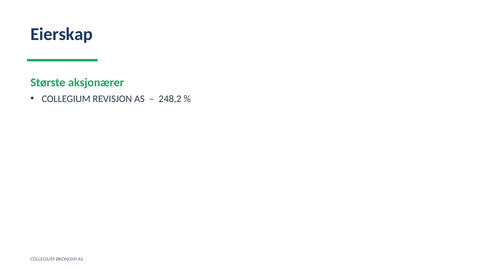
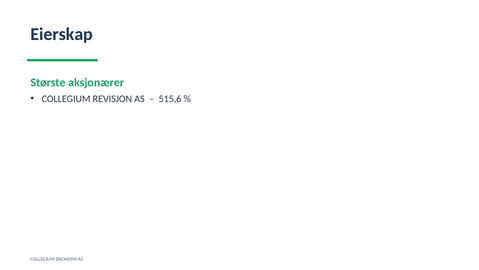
248,2: 248,2 -> 515,6 (170, 98)
